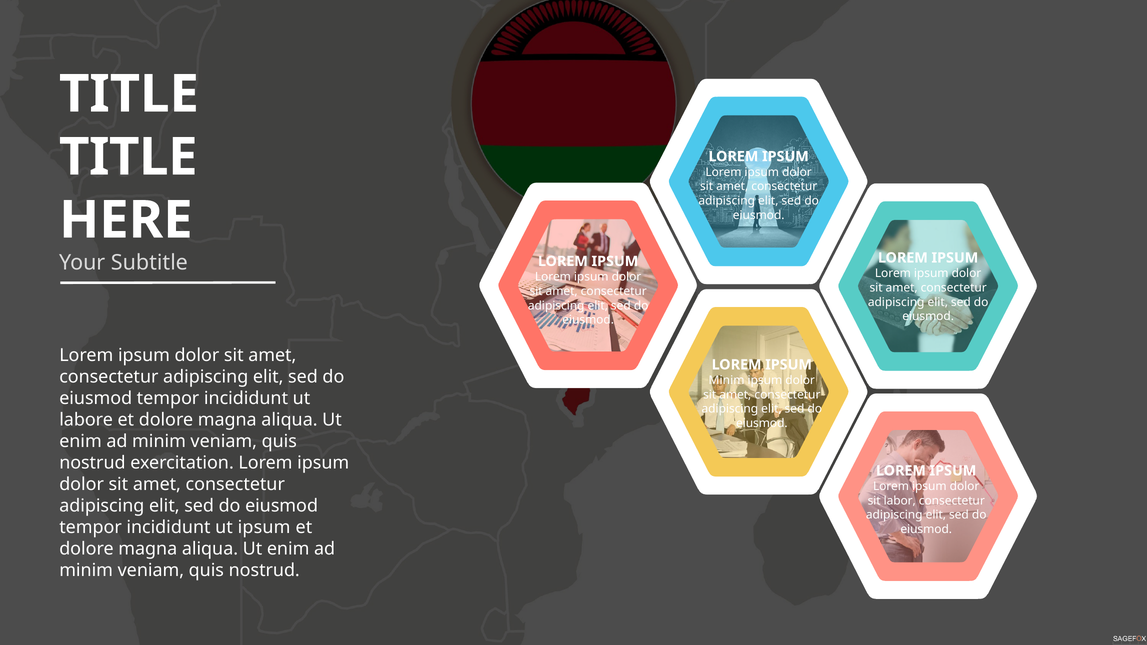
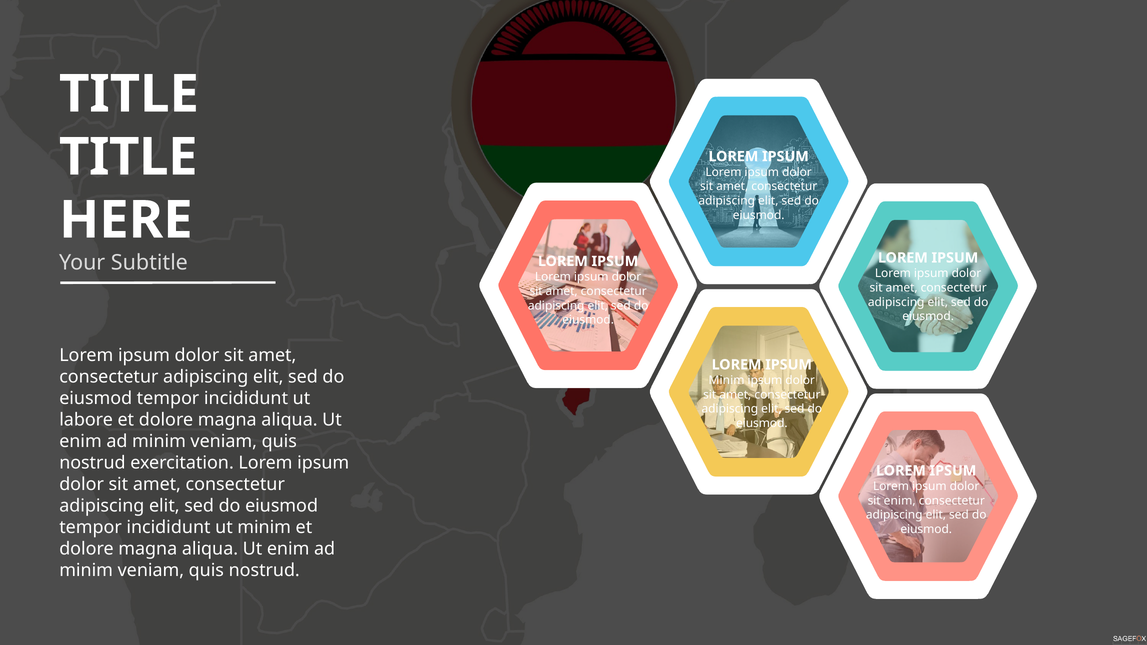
sit labor: labor -> enim (900, 501)
ut ipsum: ipsum -> minim (264, 527)
